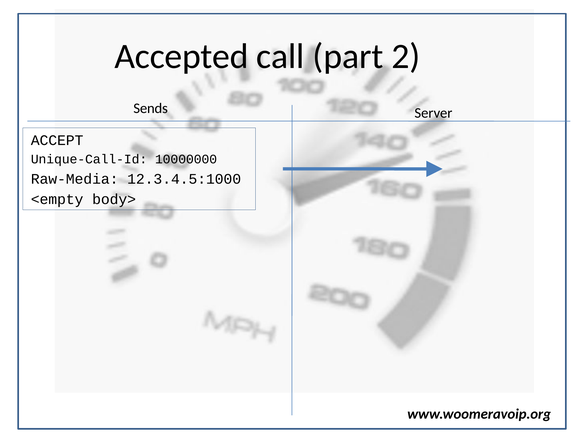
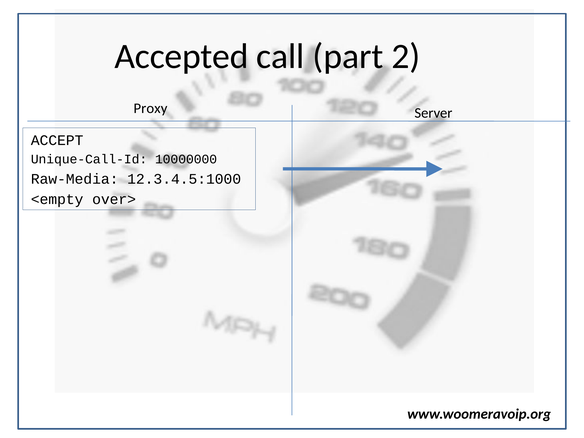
Sends: Sends -> Proxy (150, 108)
body>: body> -> over> (114, 199)
